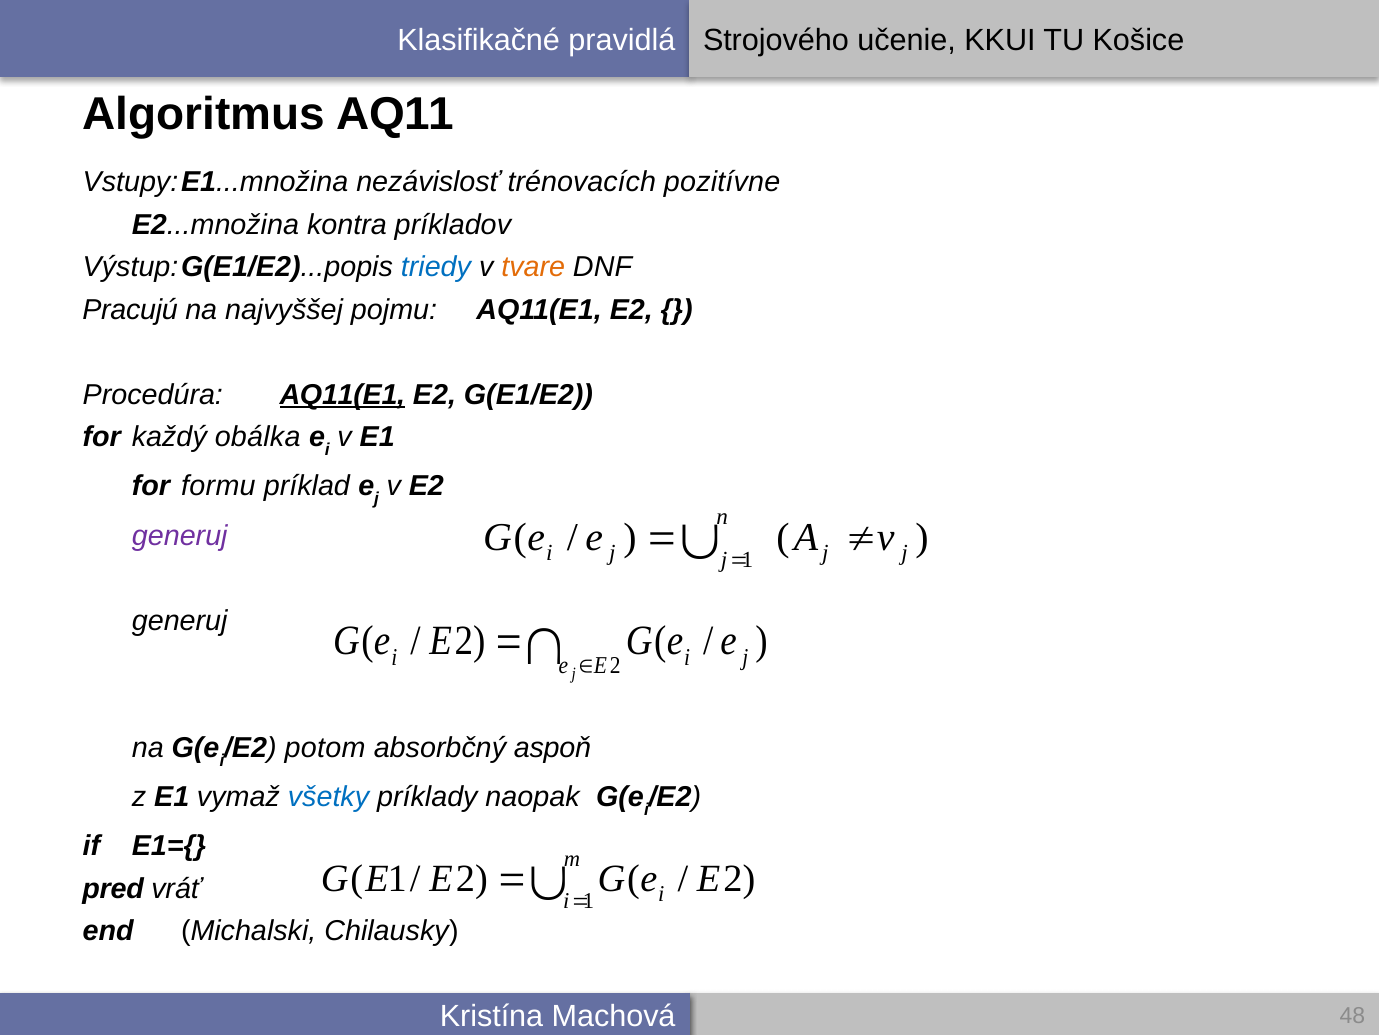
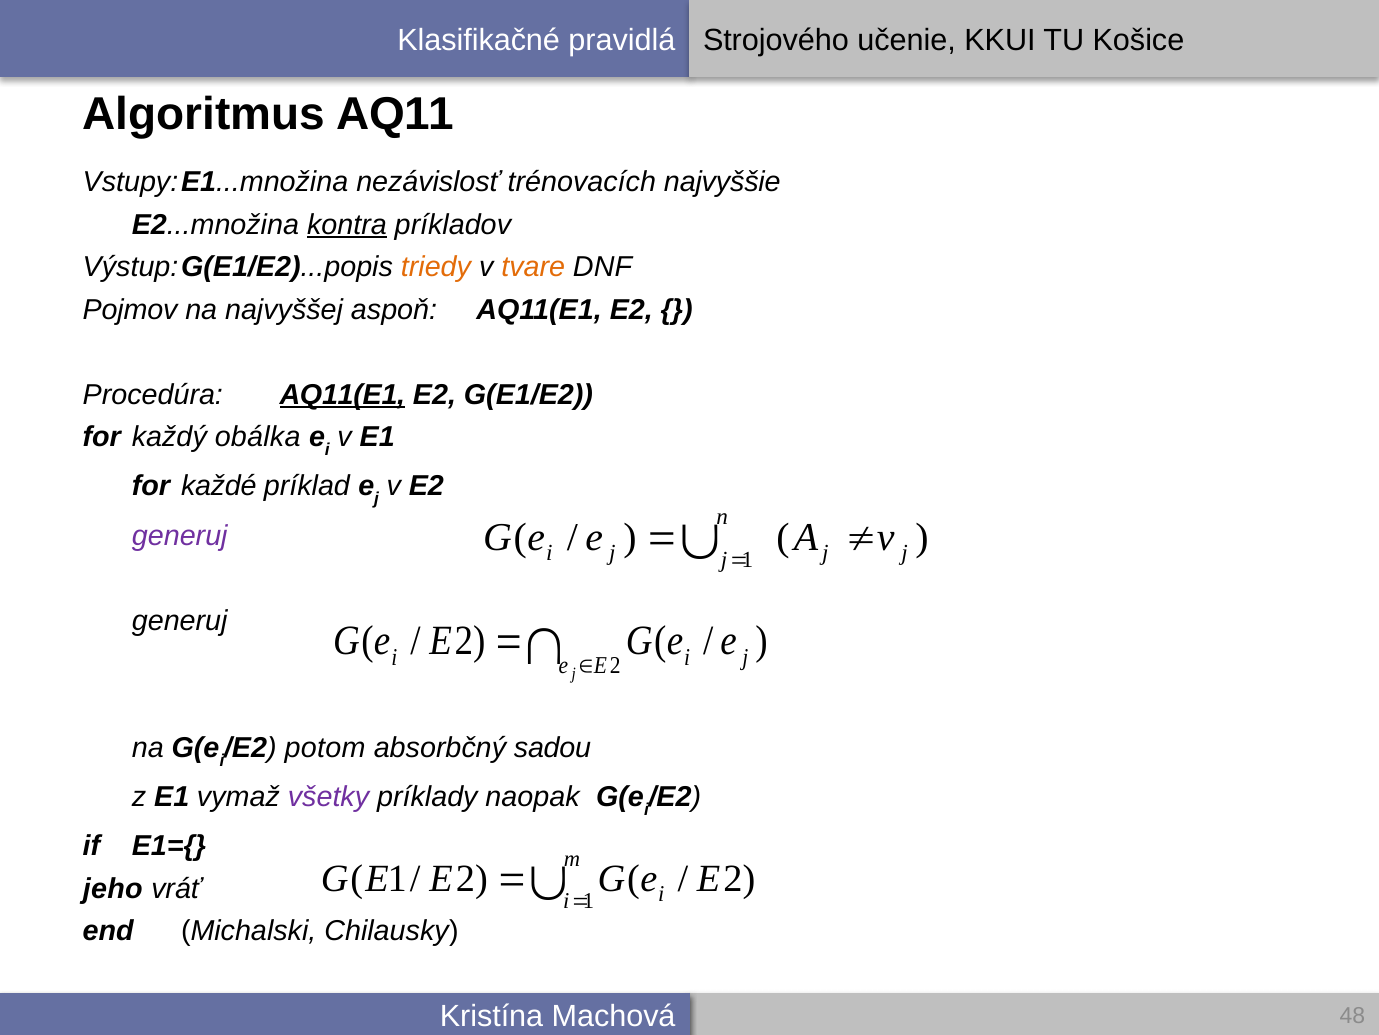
pozitívne: pozitívne -> najvyššie (722, 182)
kontra underline: none -> present (347, 225)
triedy colour: blue -> orange (436, 267)
Pracujú: Pracujú -> Pojmov (130, 310)
pojmu: pojmu -> aspoň (394, 310)
formu: formu -> každé (219, 486)
aspoň: aspoň -> sadou (552, 748)
všetky colour: blue -> purple (329, 797)
pred: pred -> jeho (113, 888)
